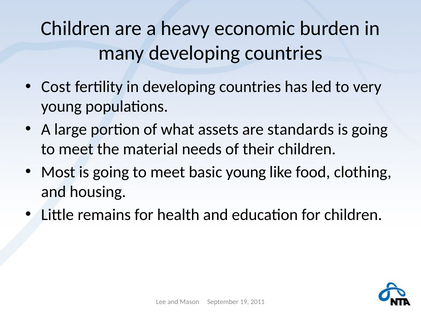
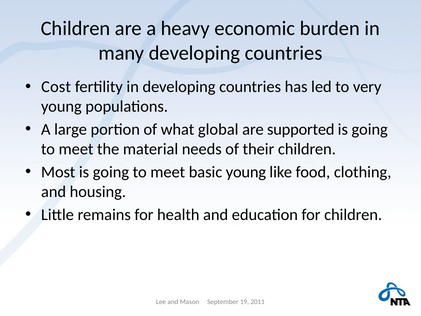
assets: assets -> global (218, 129)
standards: standards -> supported (301, 129)
